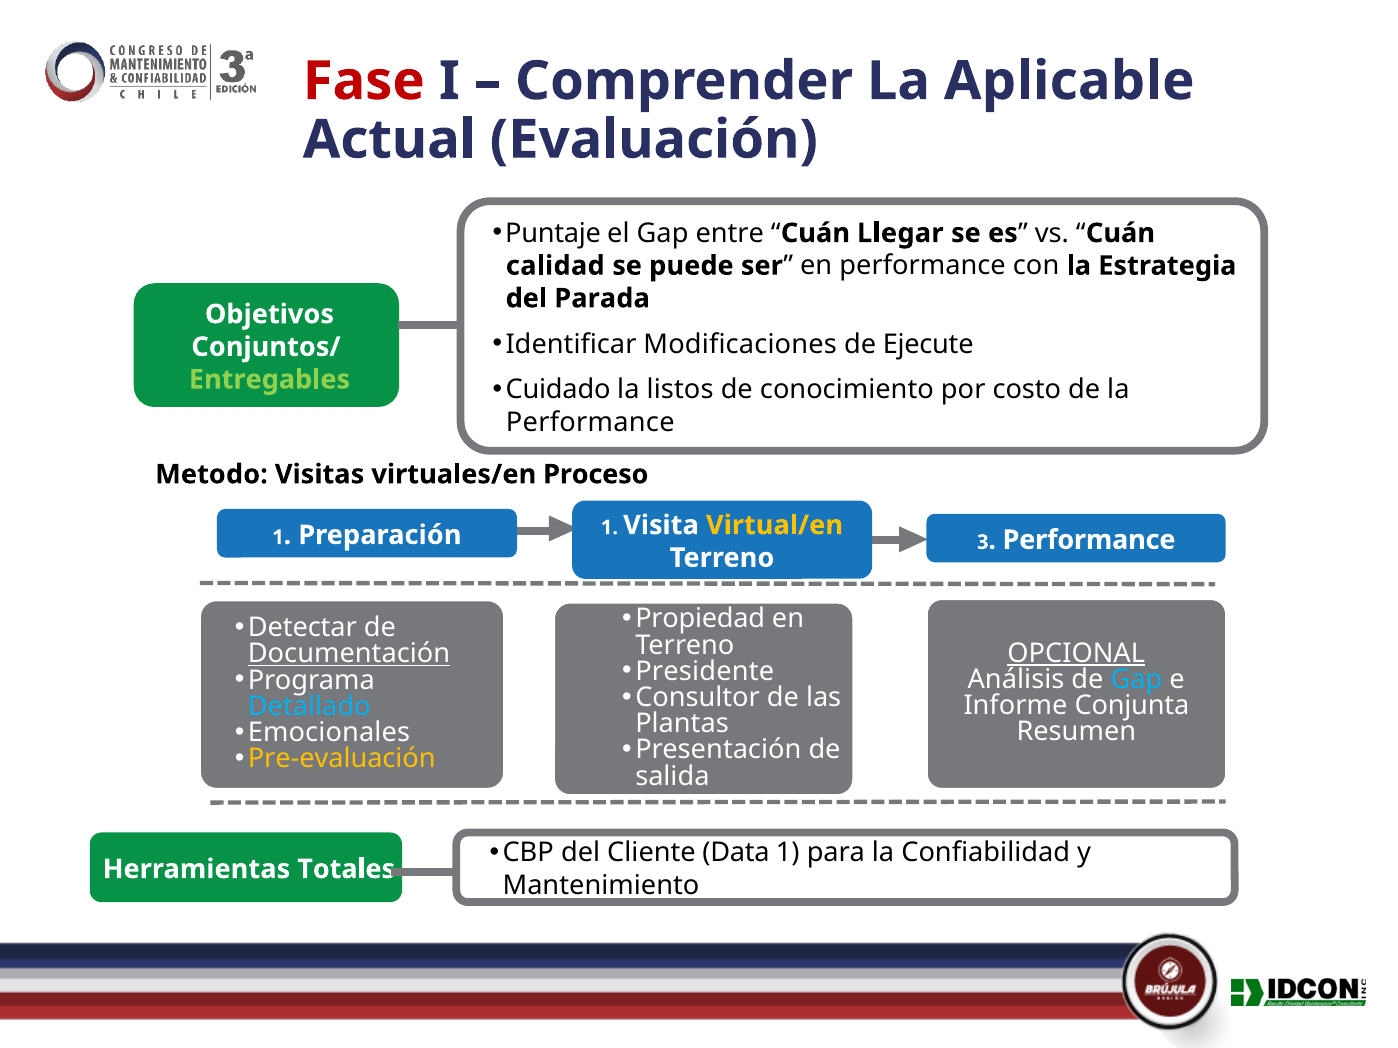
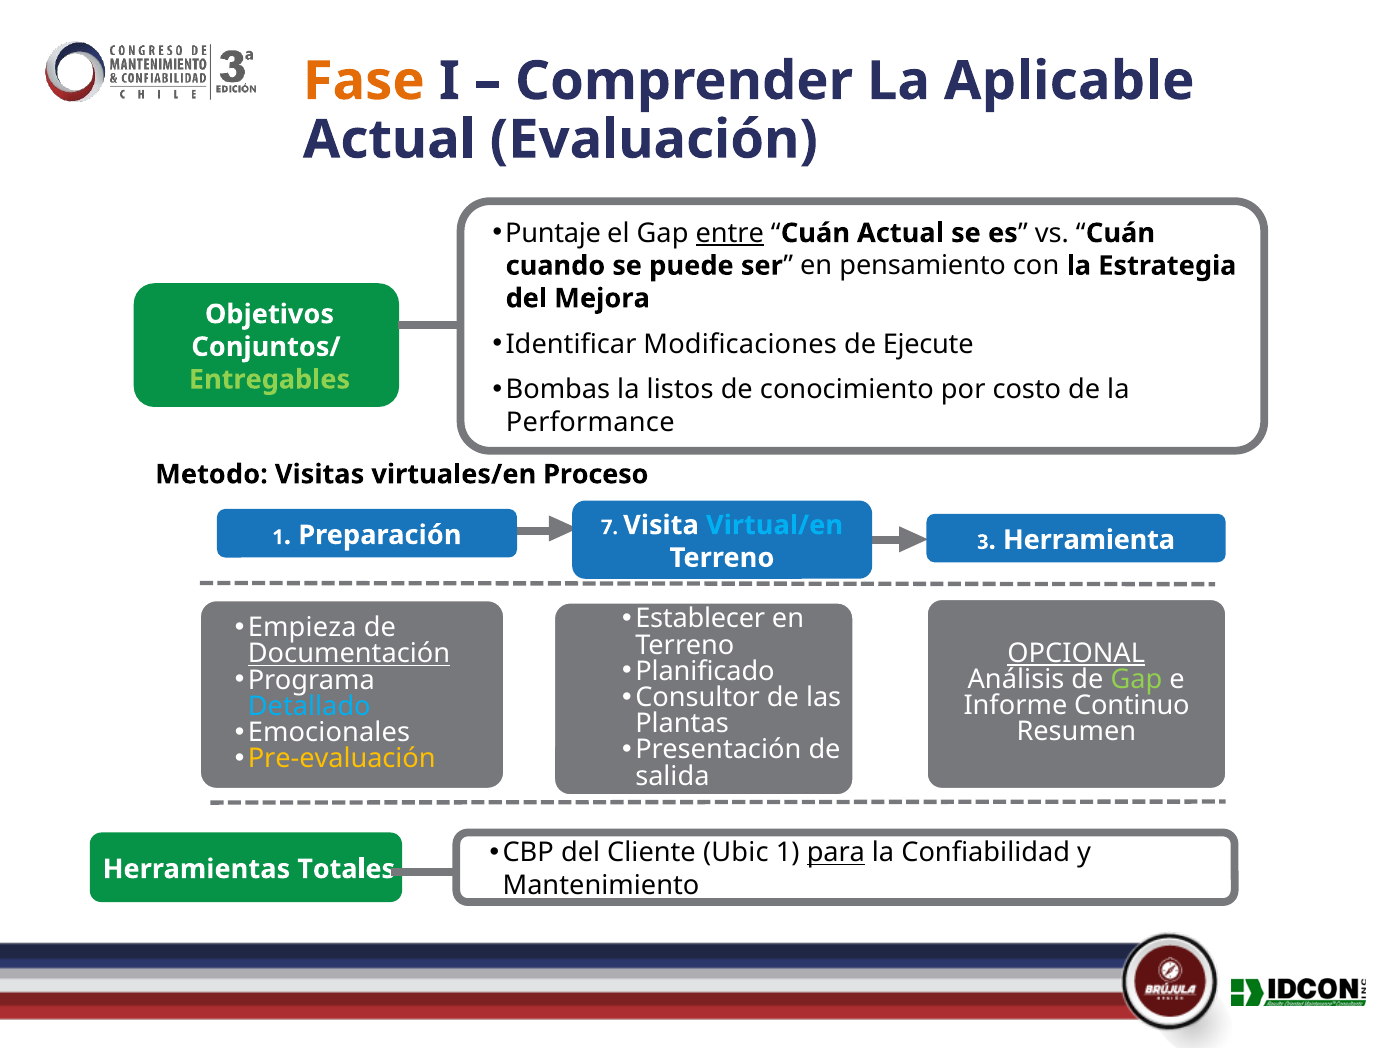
Fase colour: red -> orange (364, 81)
entre underline: none -> present (730, 233)
Cuán Llegar: Llegar -> Actual (900, 233)
calidad: calidad -> cuando (555, 266)
en performance: performance -> pensamiento (923, 266)
Parada: Parada -> Mejora (602, 299)
Cuidado: Cuidado -> Bombas (558, 390)
Preparación 1: 1 -> 7 (609, 528)
Virtual/en colour: yellow -> light blue (775, 525)
3 Performance: Performance -> Herramienta (1089, 540)
Propiedad: Propiedad -> Establecer (700, 619)
Detectar: Detectar -> Empieza (302, 628)
Presidente: Presidente -> Planificado (705, 672)
Gap colour: light blue -> light green (1136, 680)
Conjunta: Conjunta -> Continuo (1132, 706)
Data: Data -> Ubic (736, 853)
para underline: none -> present (836, 853)
